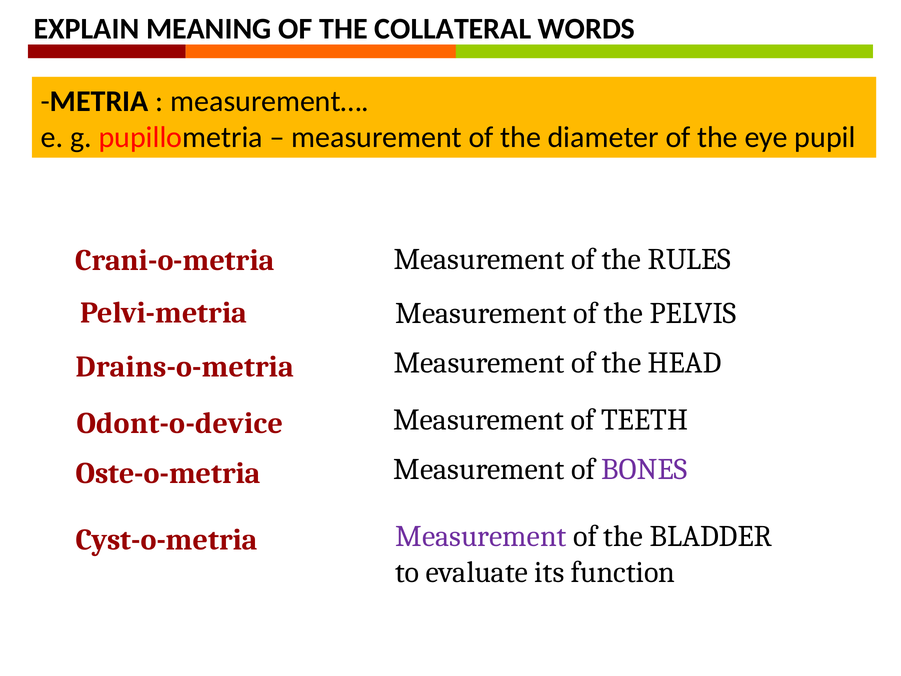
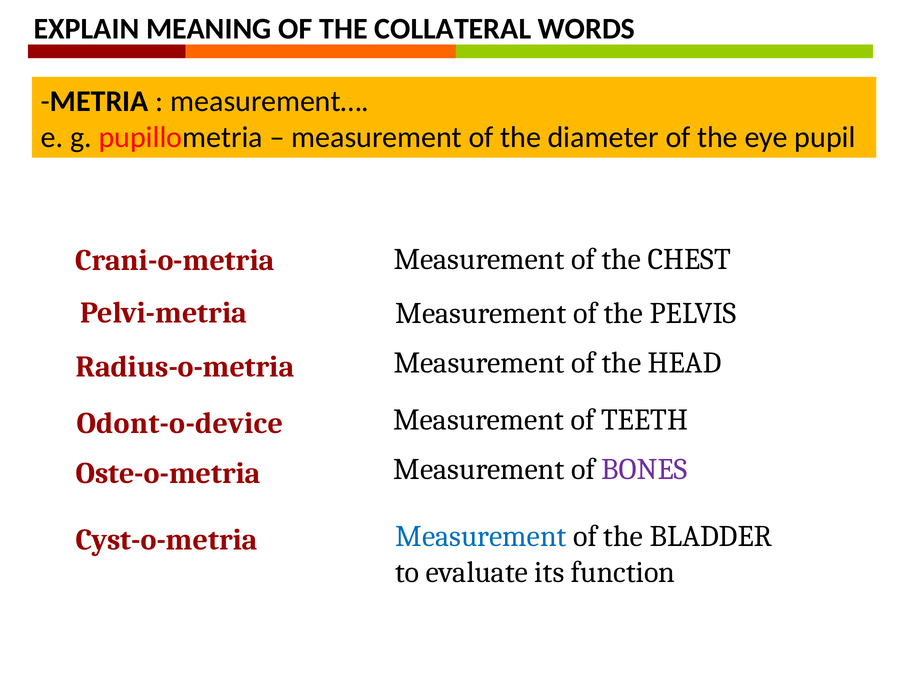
RULES: RULES -> CHEST (689, 259)
Drains-o-metria: Drains-o-metria -> Radius-o-metria (185, 367)
Measurement colour: purple -> blue (481, 536)
